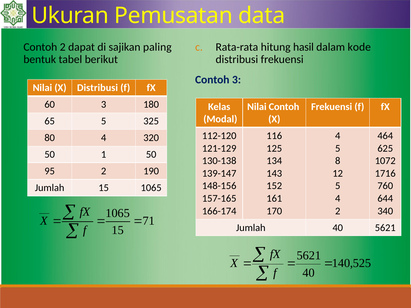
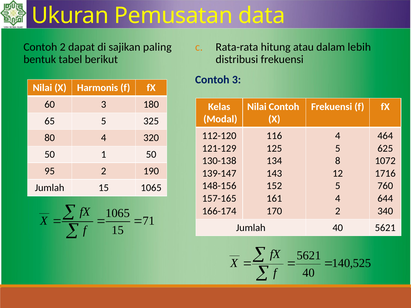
hasil: hasil -> atau (303, 47)
kode: kode -> lebih (359, 47)
X Distribusi: Distribusi -> Harmonis (98, 88)
